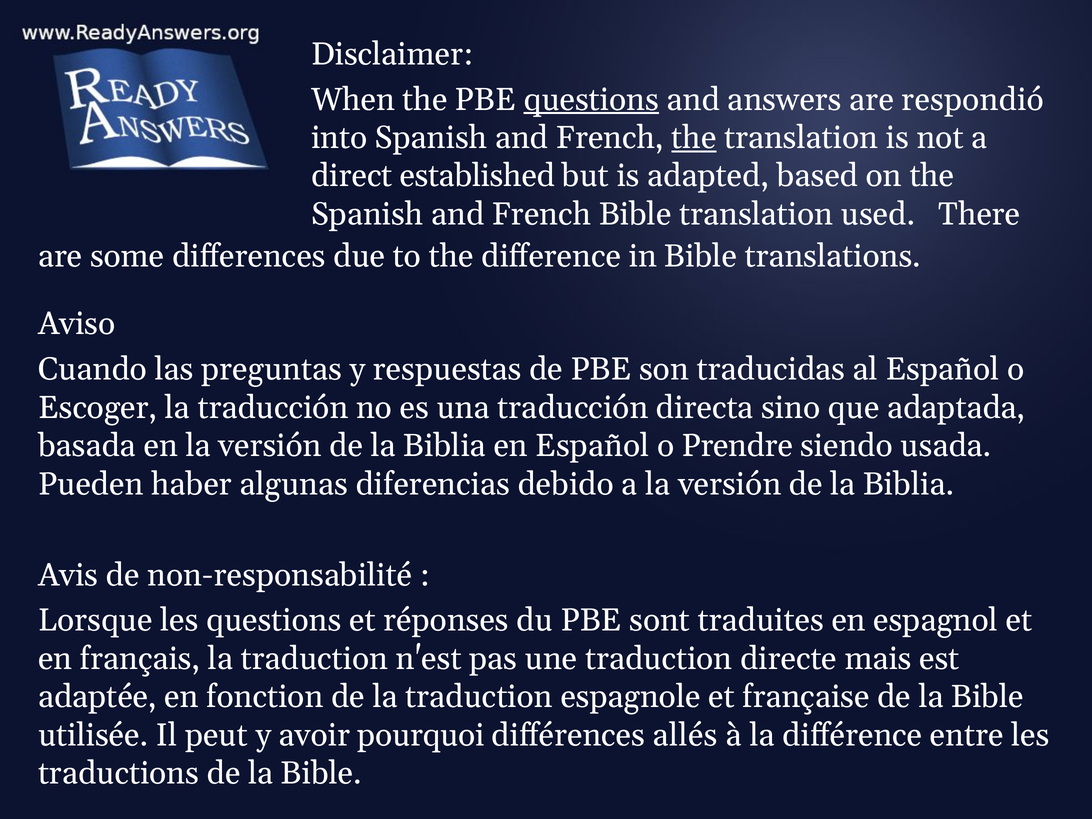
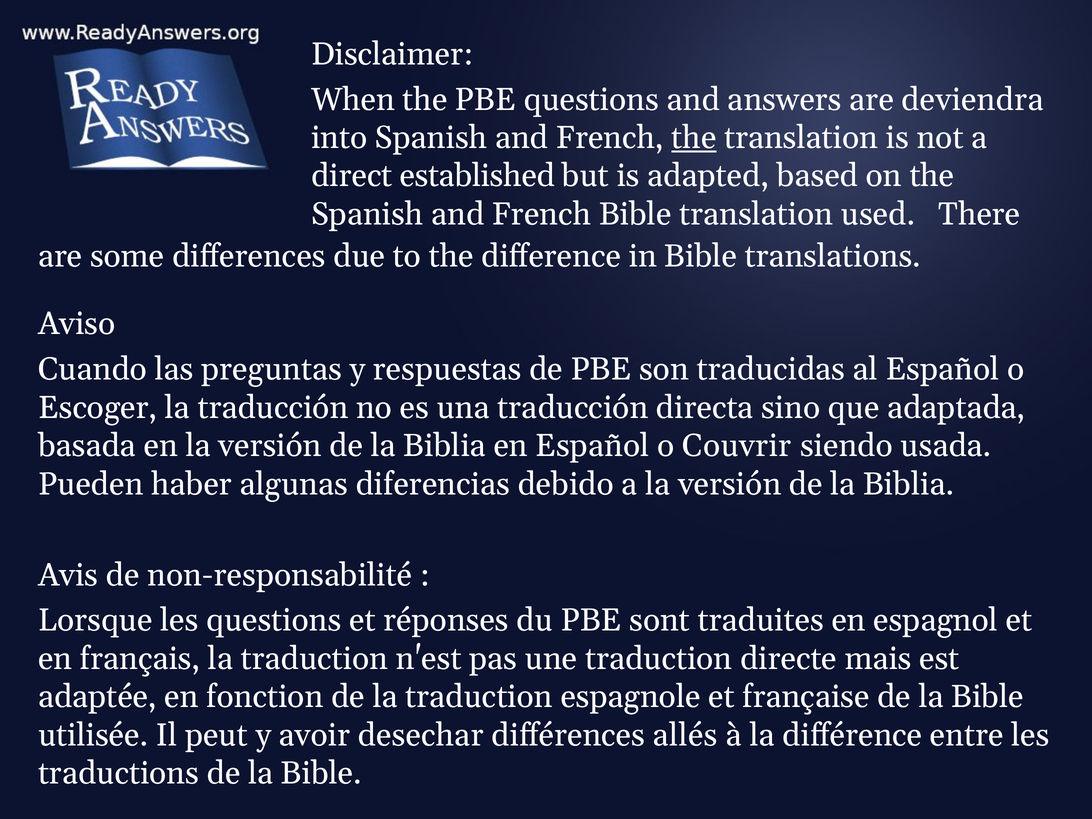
questions underline: present -> none (591, 100)
respondió: respondió -> deviendra (973, 100)
Prendre: Prendre -> Couvrir (737, 446)
pourquoi: pourquoi -> desechar (421, 735)
